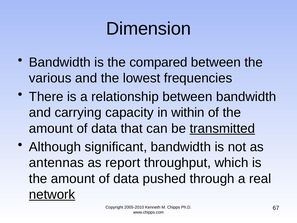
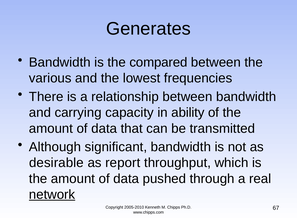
Dimension: Dimension -> Generates (148, 29)
within: within -> ability (188, 112)
transmitted underline: present -> none (222, 128)
antennas: antennas -> desirable (56, 163)
